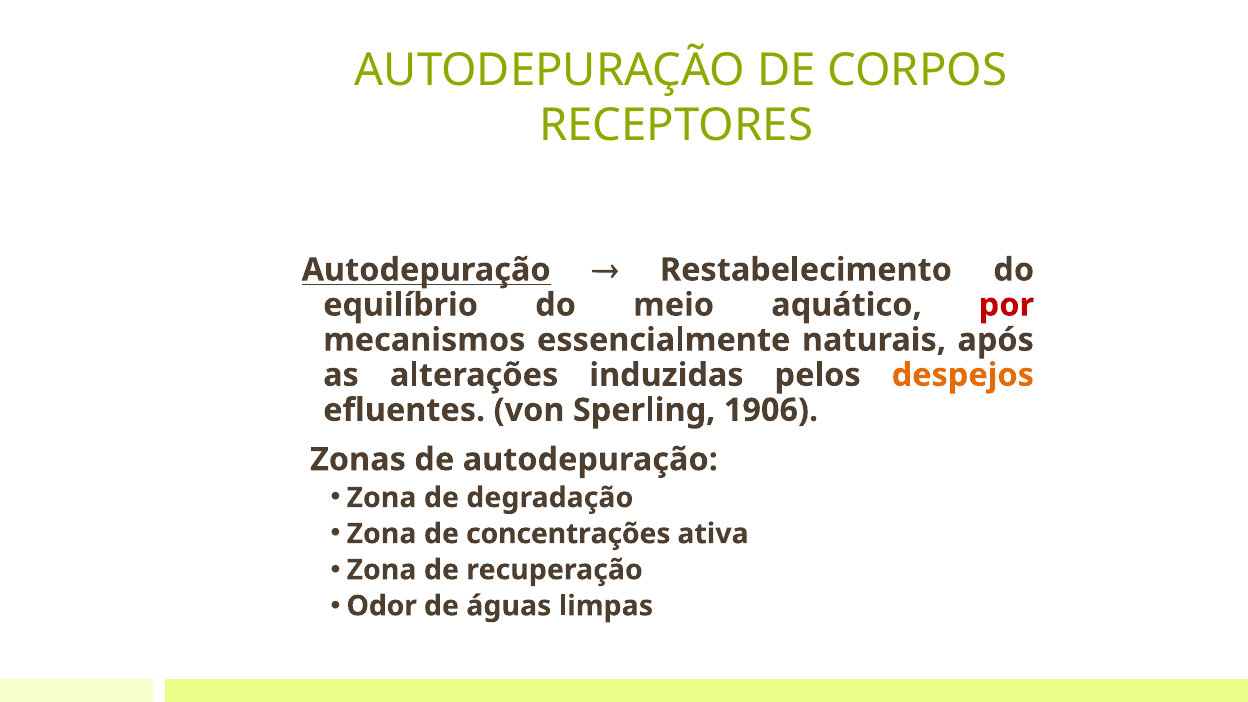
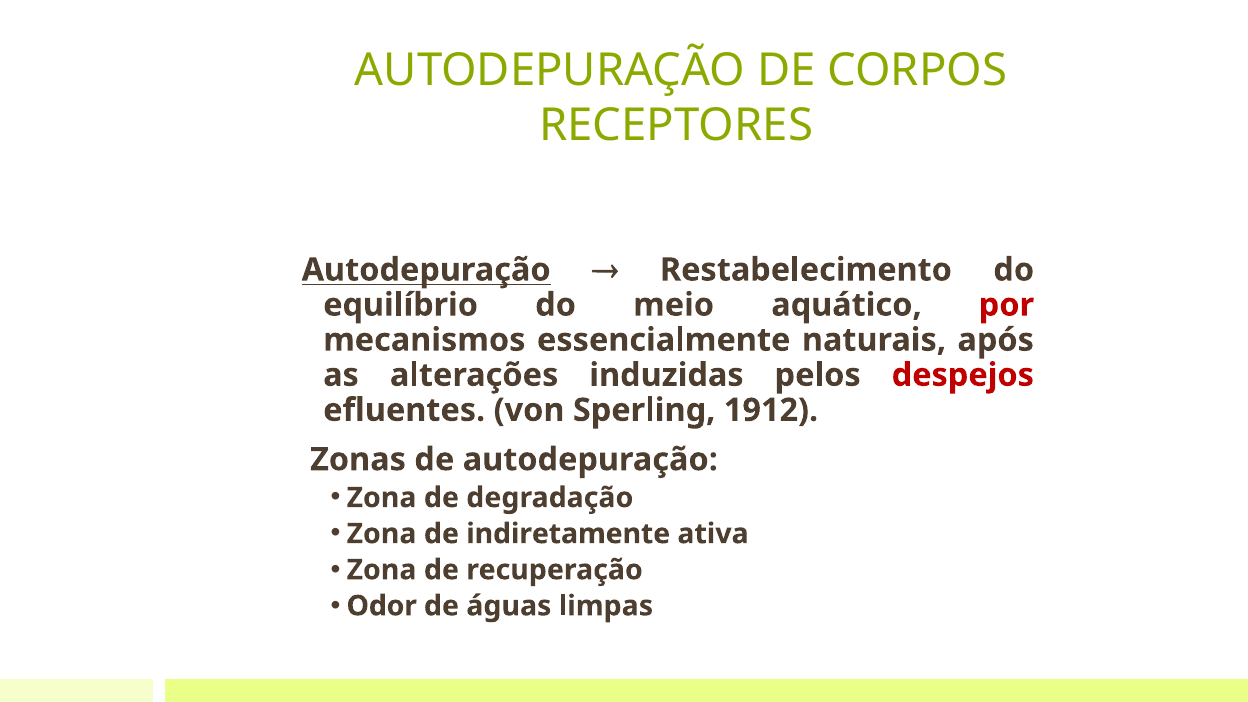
despejos colour: orange -> red (963, 375)
1906: 1906 -> 1912 (771, 410)
concentrações: concentrações -> indiretamente (568, 534)
